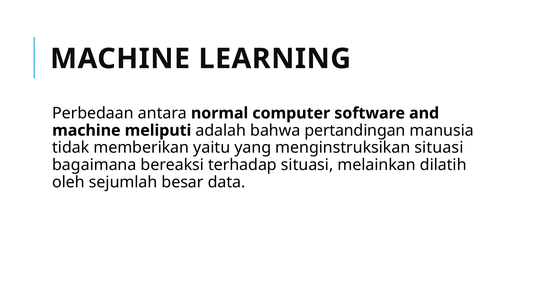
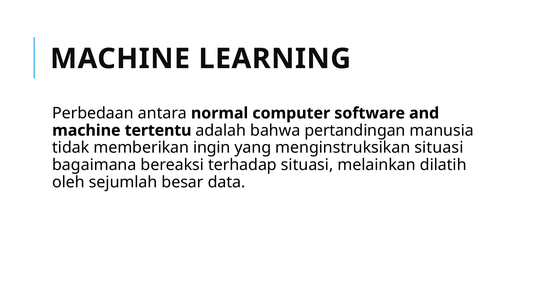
meliputi: meliputi -> tertentu (158, 131)
yaitu: yaitu -> ingin (212, 148)
